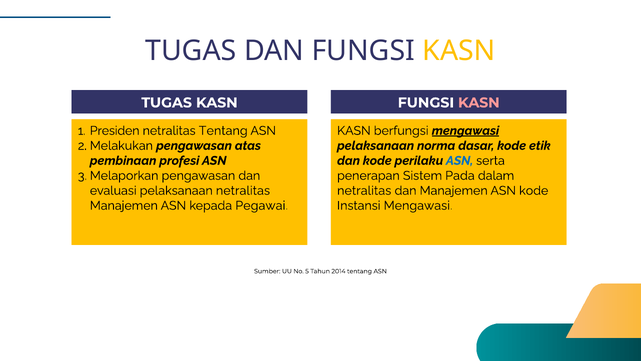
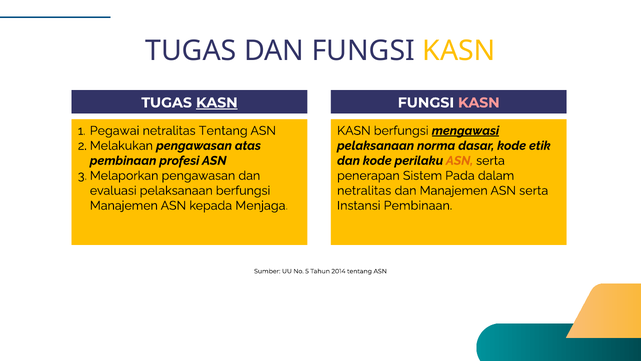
KASN underline: none -> present (217, 103)
Presiden: Presiden -> Pegawai (115, 131)
ASN colour: blue -> orange (460, 160)
pelaksanaan netralitas: netralitas -> berfungsi (243, 190)
Manajemen ASN kode: kode -> serta (534, 190)
Pegawai: Pegawai -> Menjaga (262, 205)
Instansi Mengawasi: Mengawasi -> Pembinaan (418, 205)
